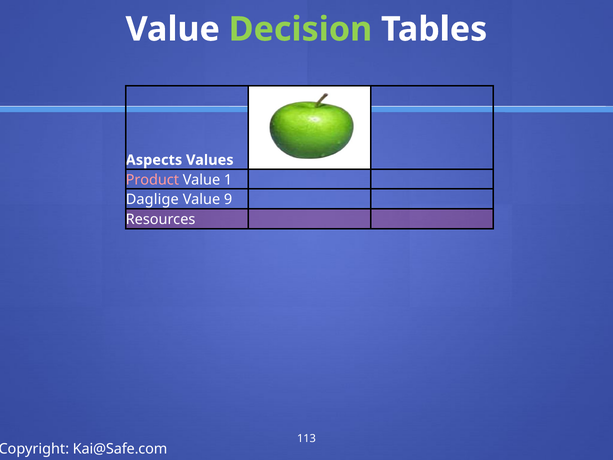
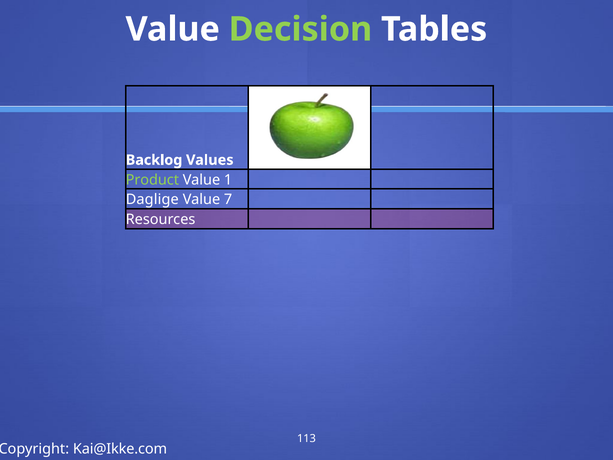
Aspects: Aspects -> Backlog (154, 160)
Product colour: pink -> light green (152, 180)
9: 9 -> 7 (228, 200)
Kai@Safe.com: Kai@Safe.com -> Kai@Ikke.com (120, 448)
